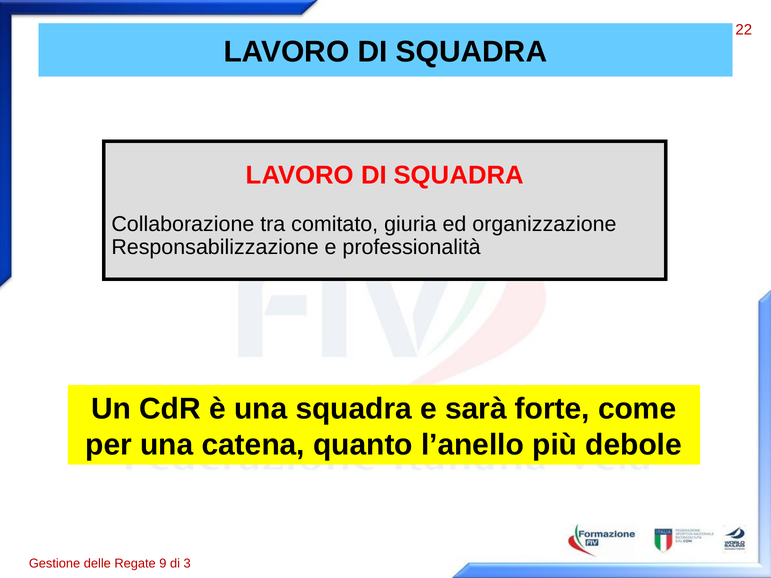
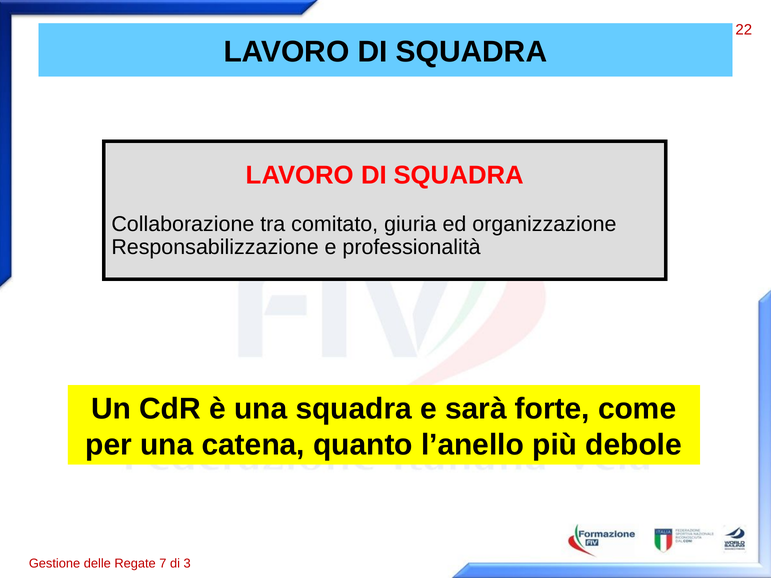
9: 9 -> 7 (163, 564)
